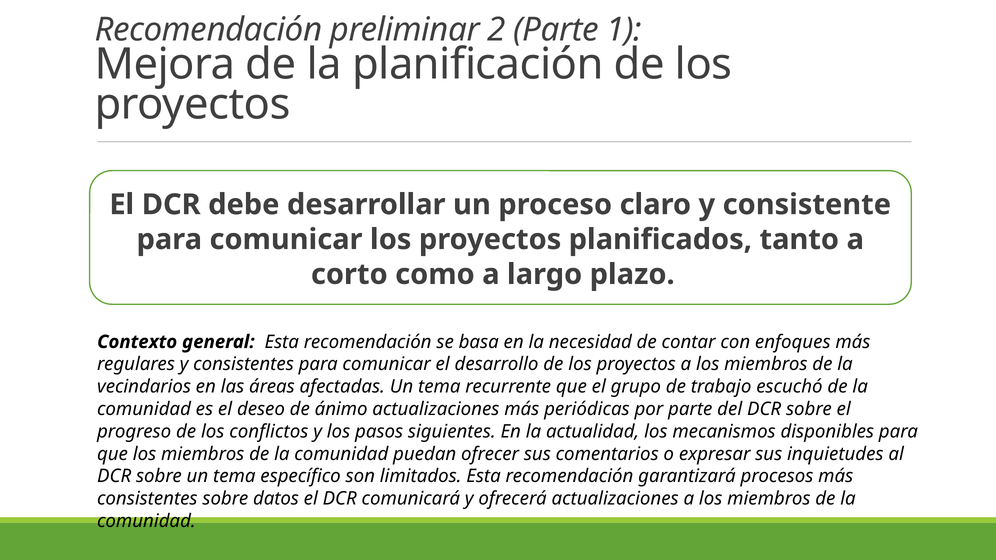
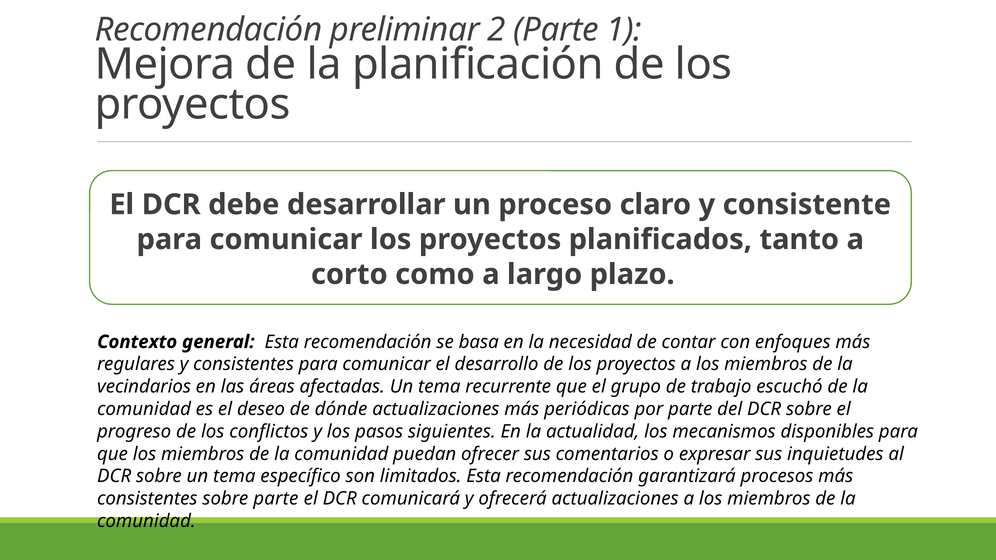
ánimo: ánimo -> dónde (341, 409)
sobre datos: datos -> parte (276, 499)
